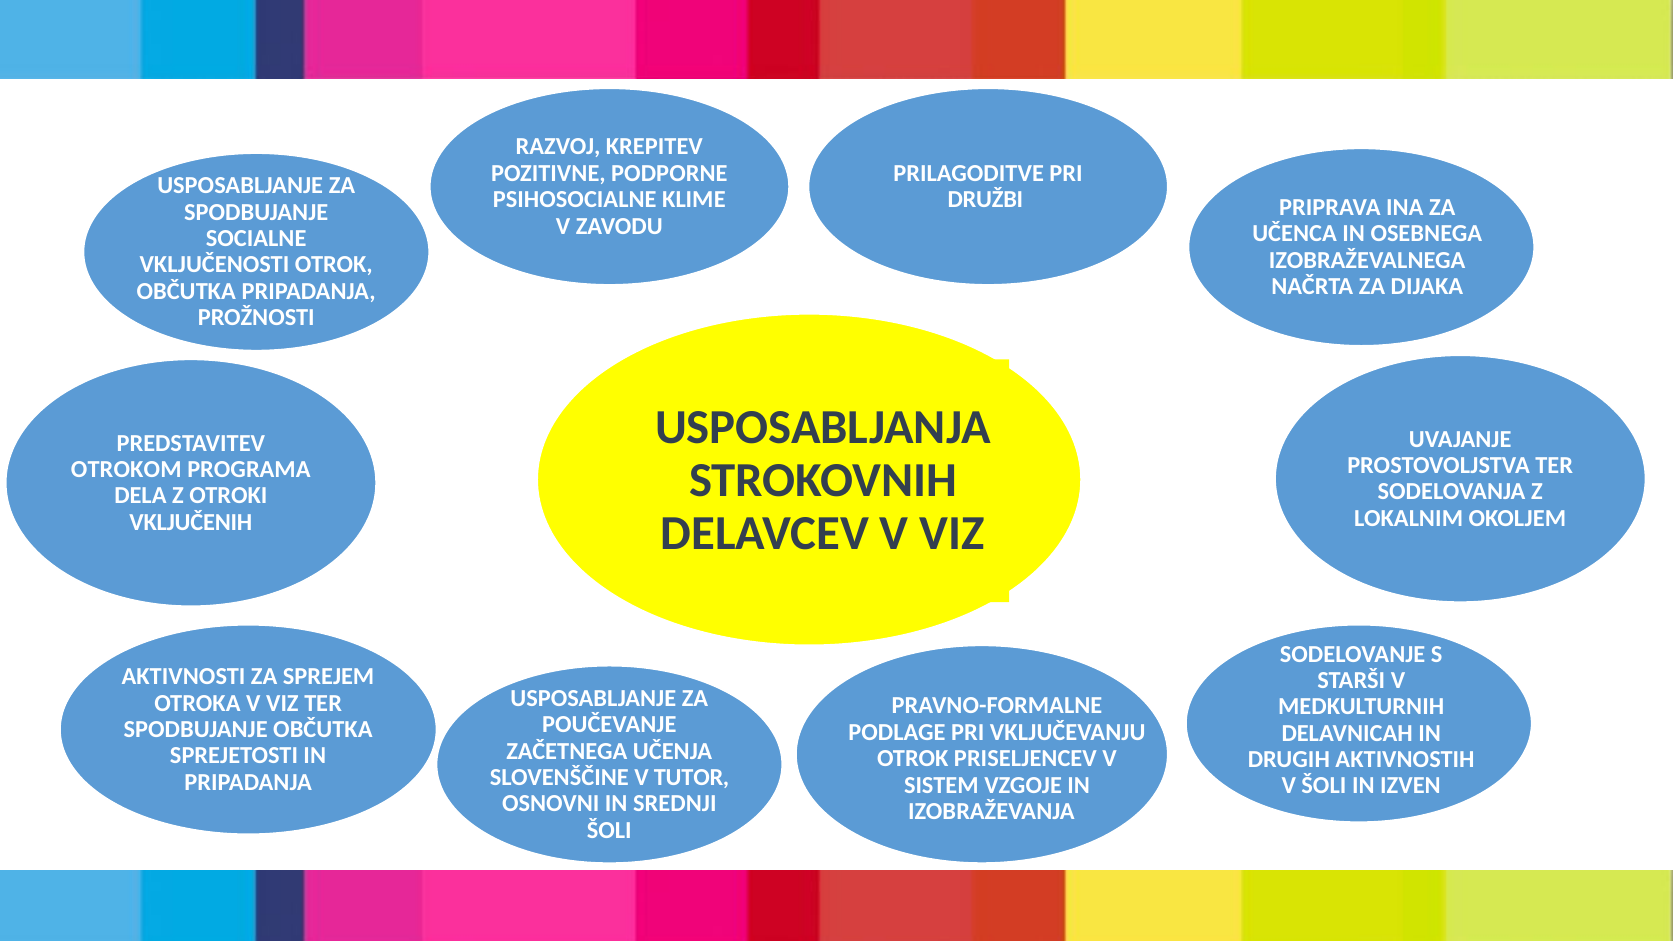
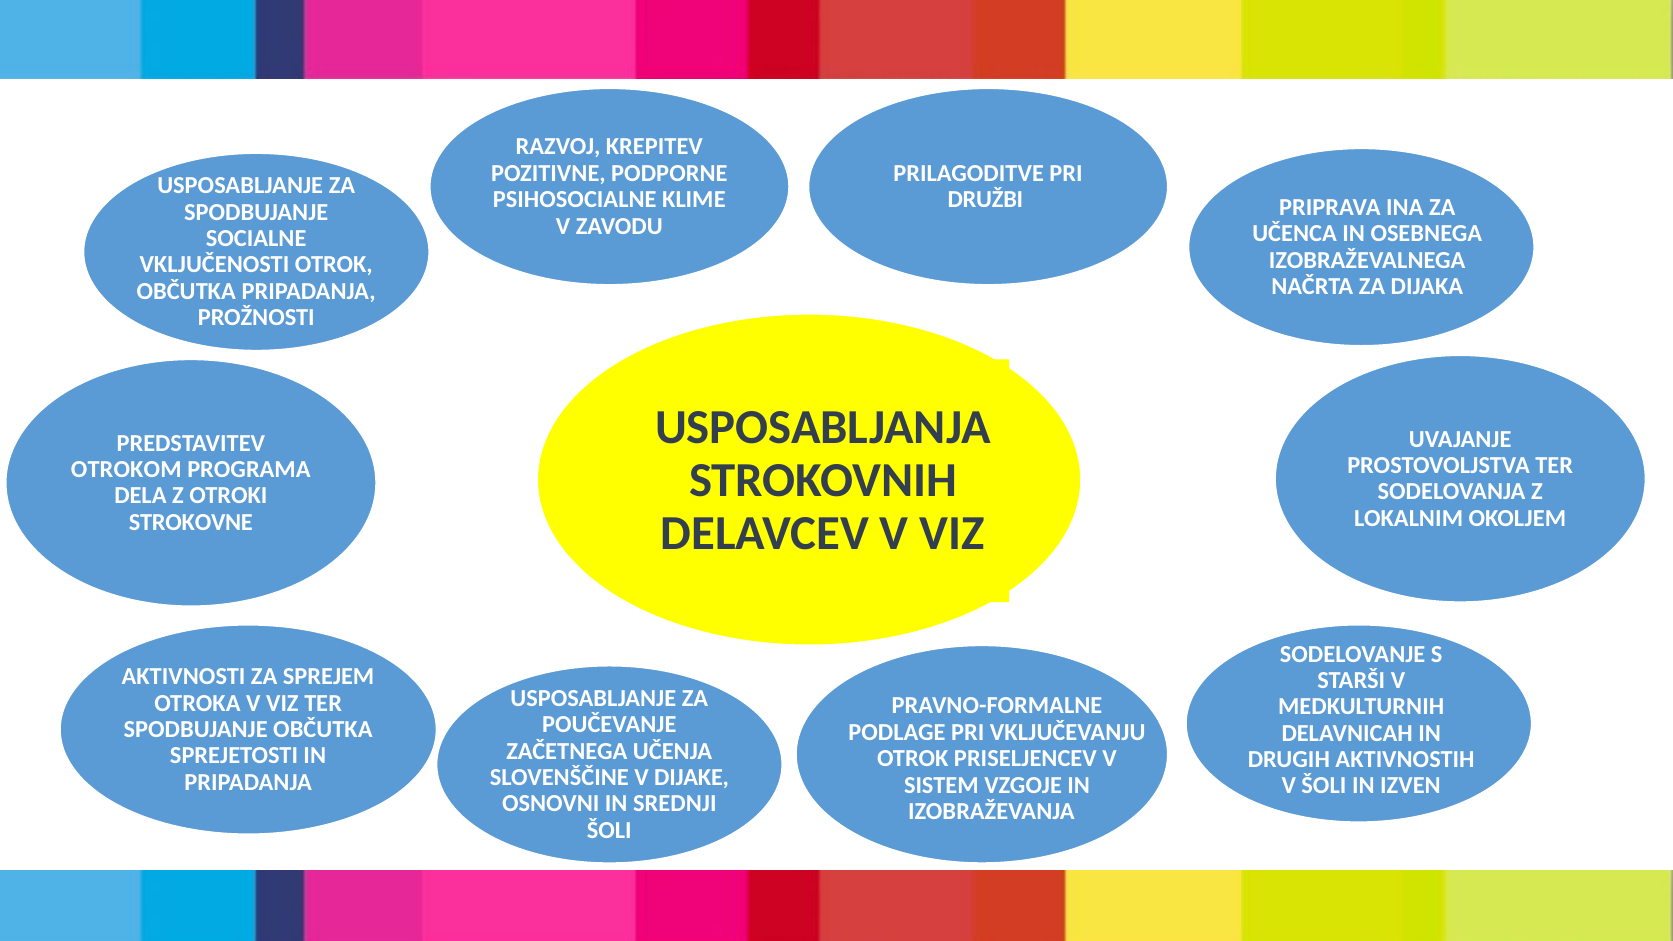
VKLJUČENIH: VKLJUČENIH -> STROKOVNE (191, 522)
TUTOR: TUTOR -> DIJAKE (692, 777)
